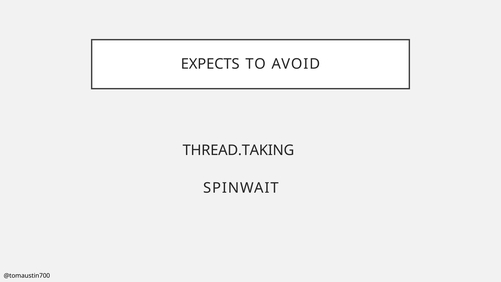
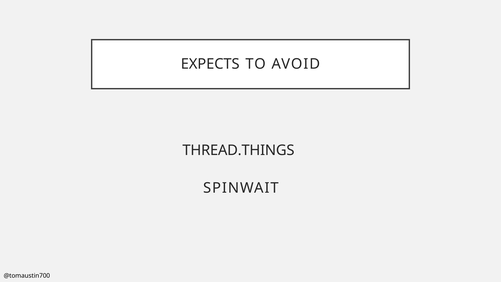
THREAD.TAKING: THREAD.TAKING -> THREAD.THINGS (238, 150)
